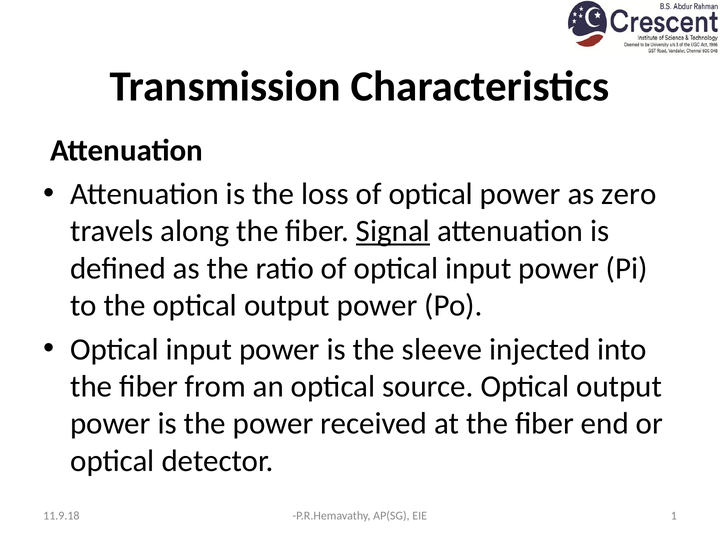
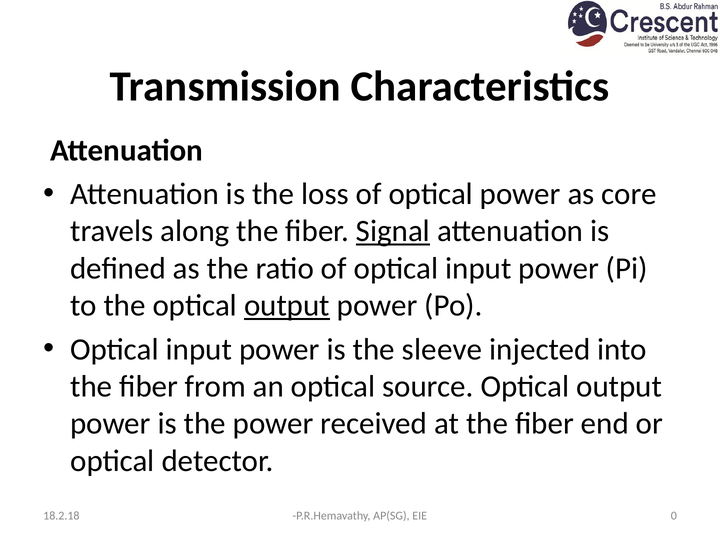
zero: zero -> core (629, 194)
output underline: none -> present (287, 306)
1: 1 -> 0 (674, 516)
11.9.18: 11.9.18 -> 18.2.18 (61, 516)
